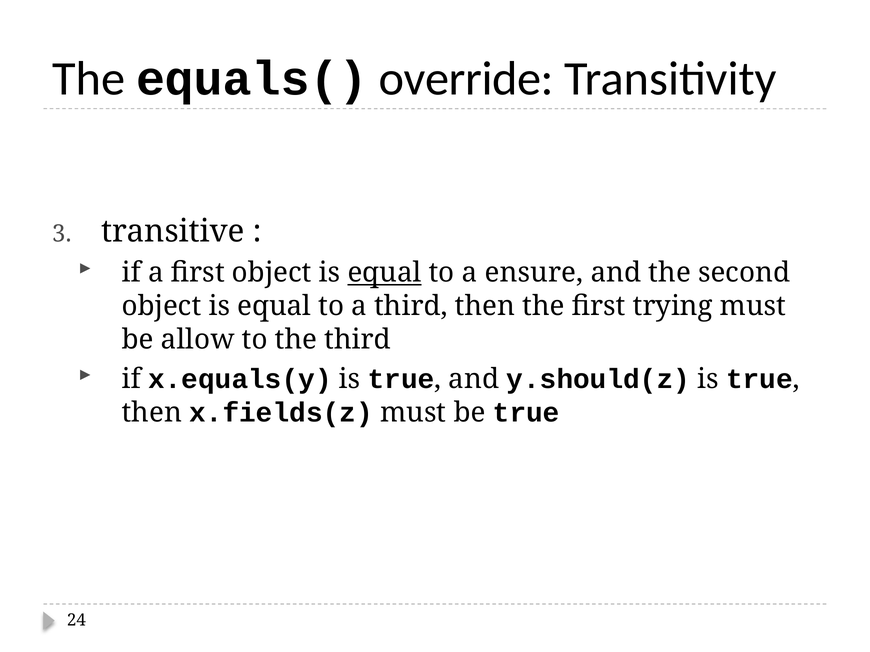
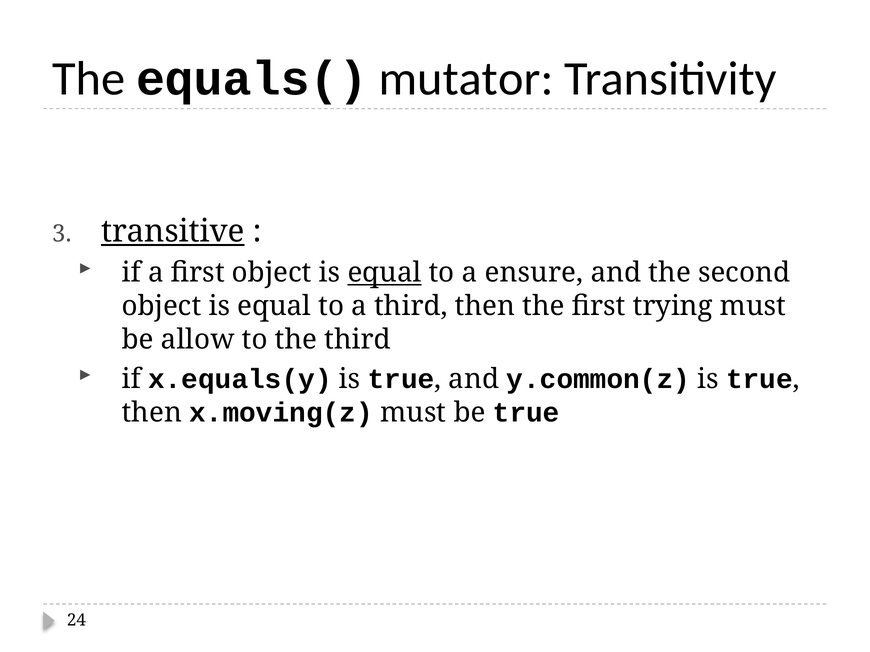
override: override -> mutator (466, 79)
transitive underline: none -> present (173, 232)
y.should(z: y.should(z -> y.common(z (598, 379)
x.fields(z: x.fields(z -> x.moving(z (281, 413)
